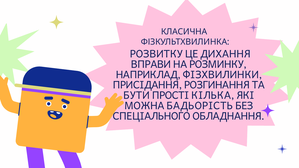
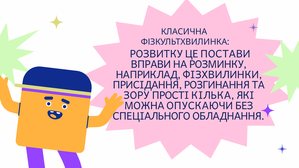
ДИХАННЯ: ДИХАННЯ -> ПОСТАВИ (225, 54)
БУТИ: БУТИ -> ЗOPУ (137, 96)
БАДЬОРІСТЬ: БАДЬОРІСТЬ -> ОПУСКАЮЧИ (200, 106)
